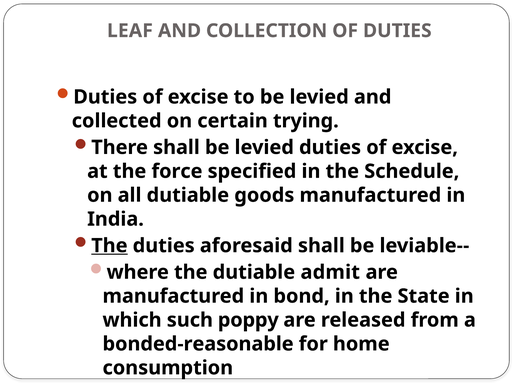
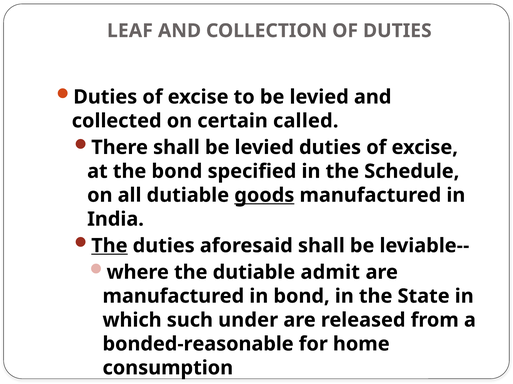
trying: trying -> called (306, 121)
the force: force -> bond (177, 172)
goods underline: none -> present (264, 196)
poppy: poppy -> under (248, 321)
